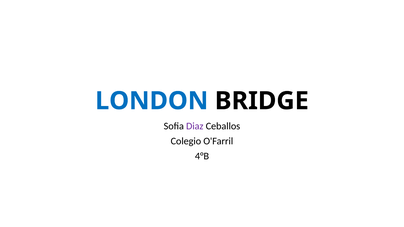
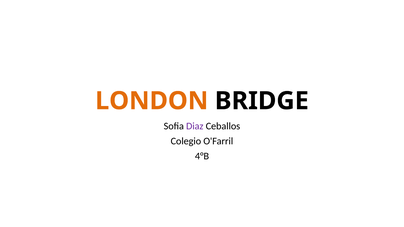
LONDON colour: blue -> orange (152, 101)
